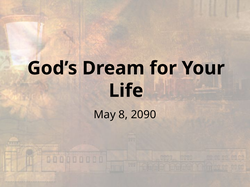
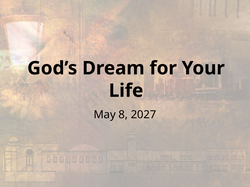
2090: 2090 -> 2027 (144, 115)
